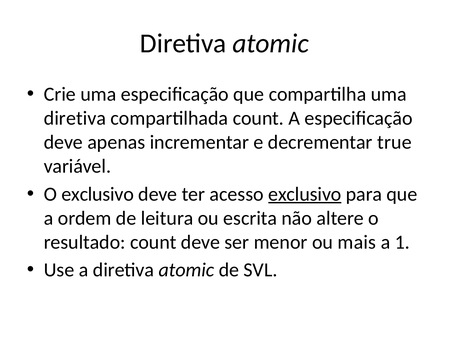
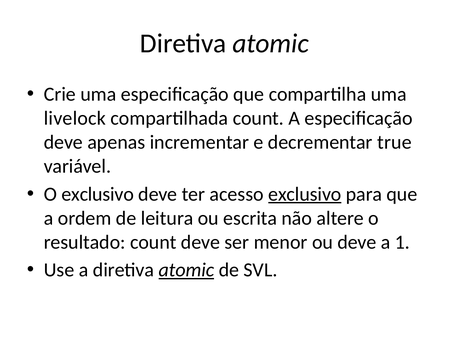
diretiva: diretiva -> livelock (75, 118)
ou mais: mais -> deve (357, 242)
atomic underline: none -> present (186, 270)
